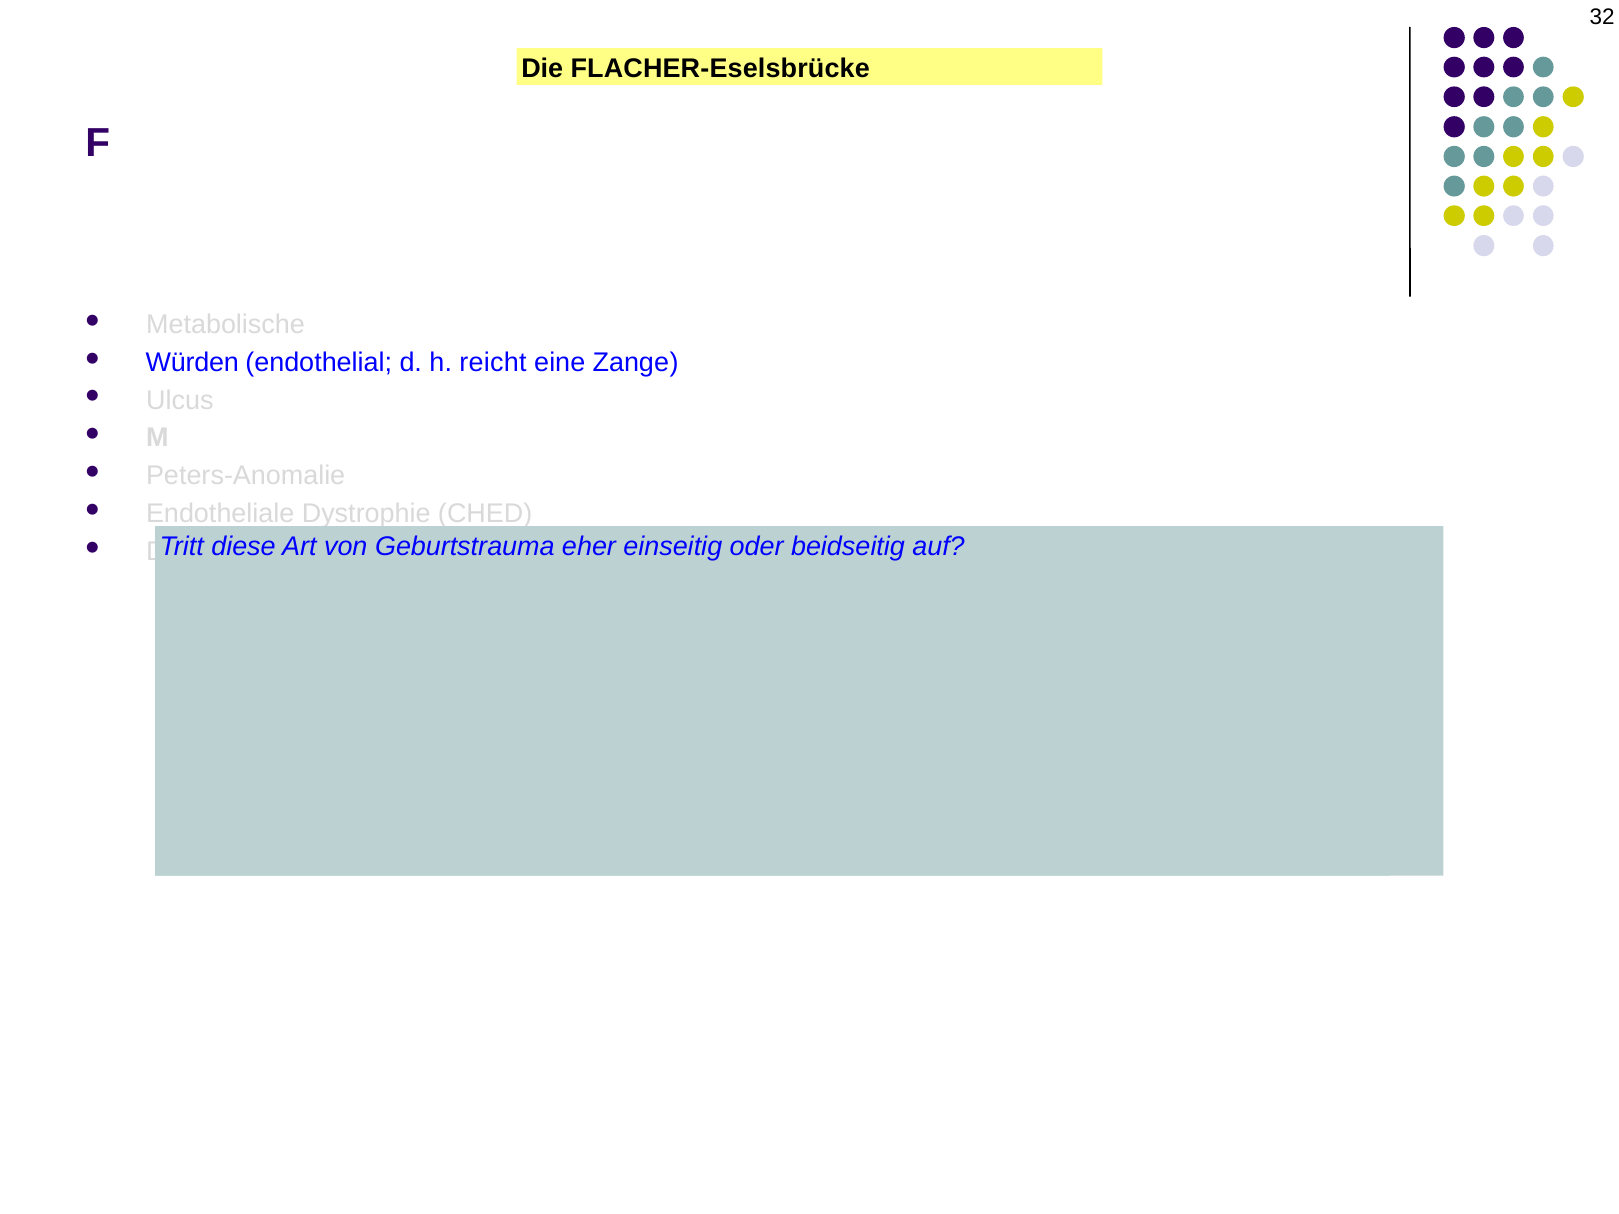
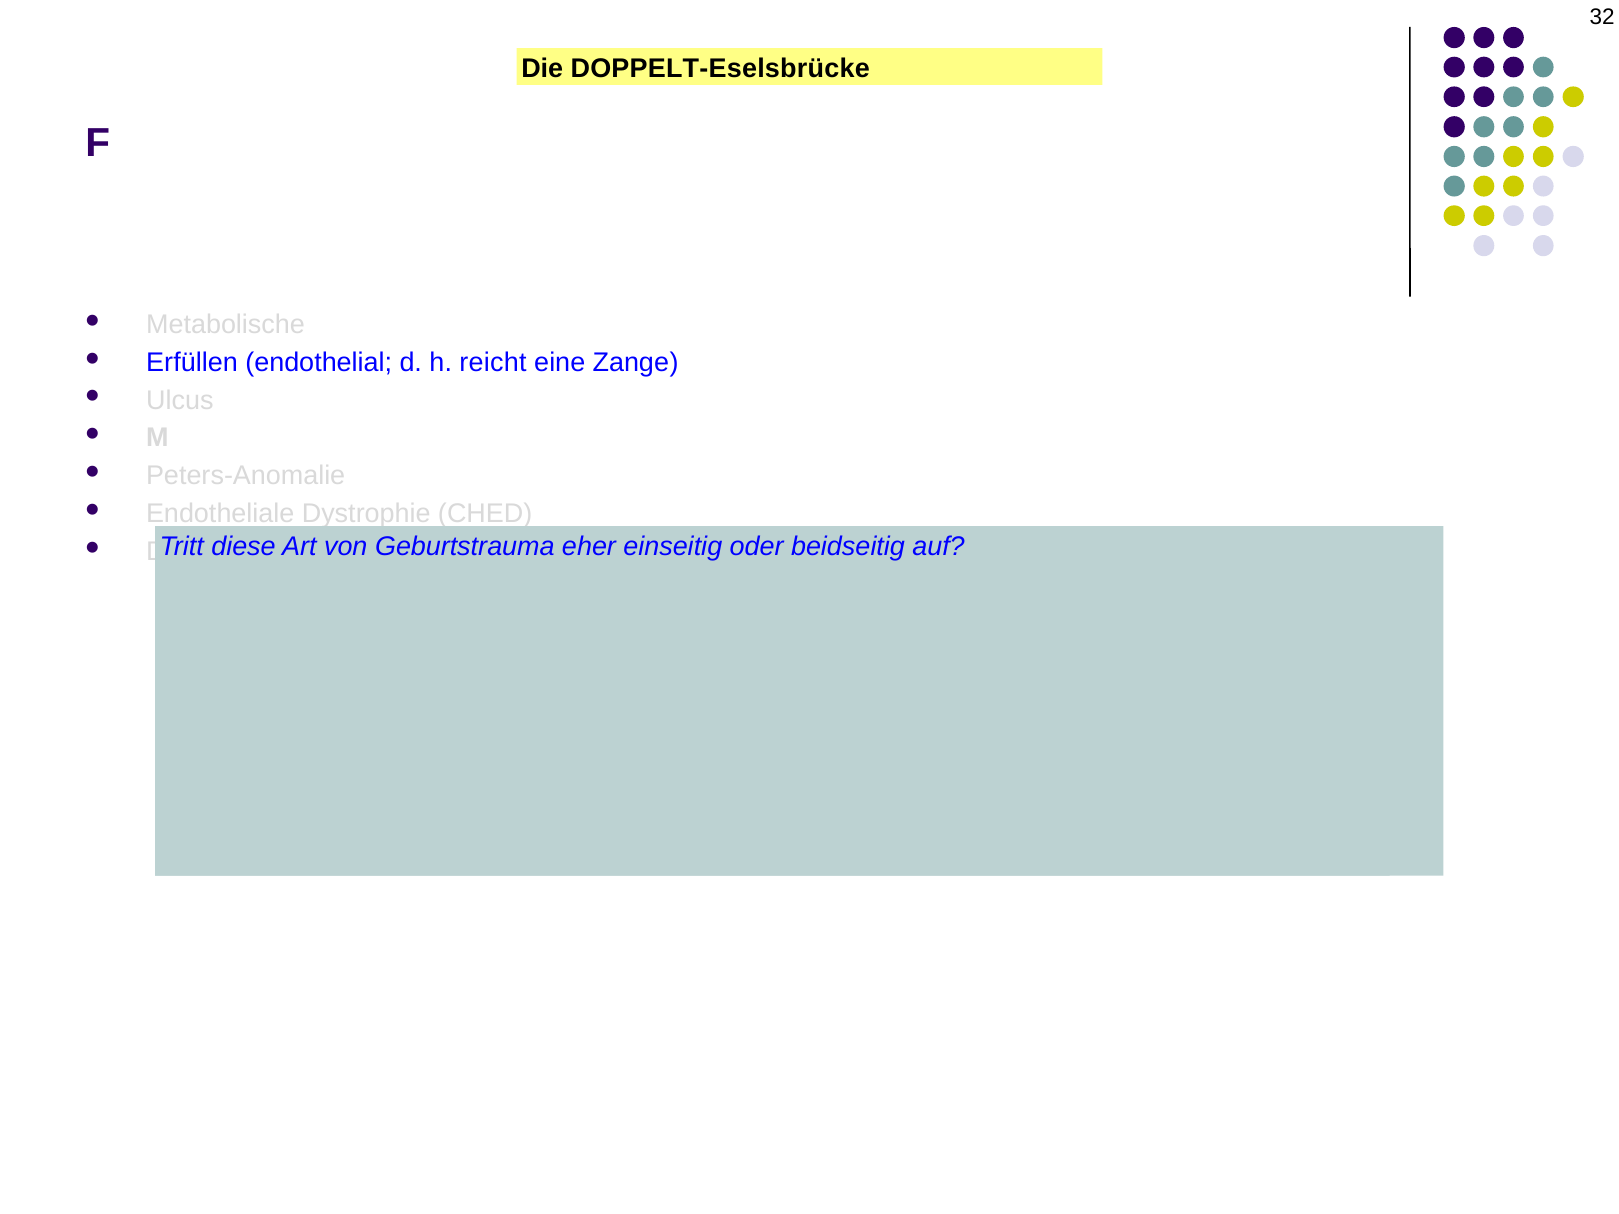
FLACHER-Eselsbrücke: FLACHER-Eselsbrücke -> DOPPELT-Eselsbrücke (720, 68)
Würden: Würden -> Erfüllen (192, 363)
